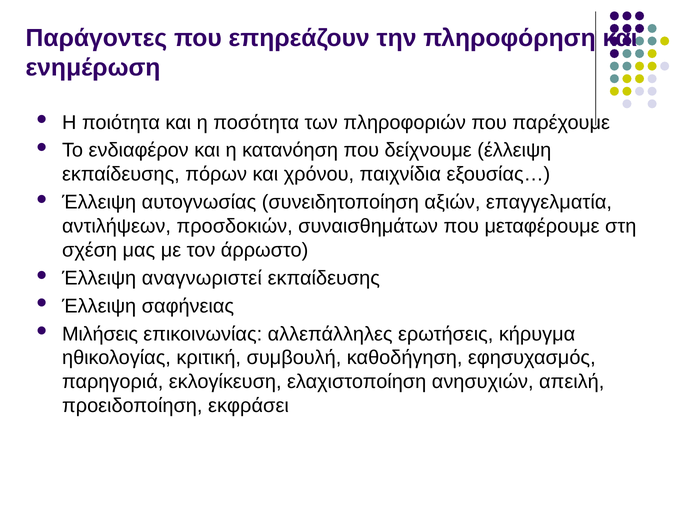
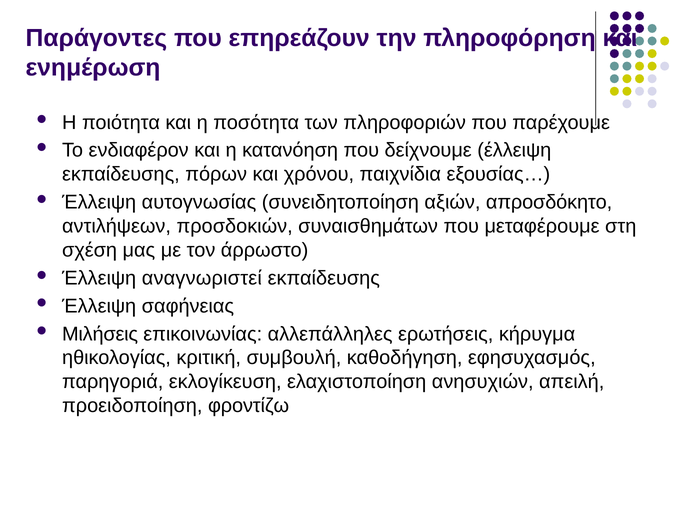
επαγγελματία: επαγγελματία -> απροσδόκητο (549, 202)
εκφράσει: εκφράσει -> φροντίζω (249, 406)
